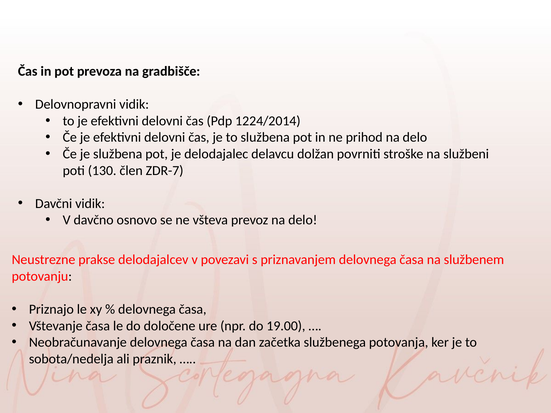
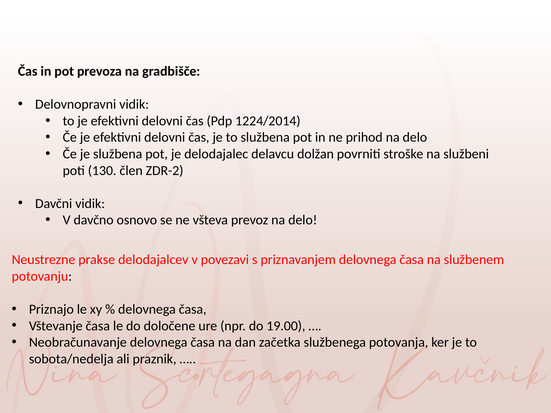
ZDR-7: ZDR-7 -> ZDR-2 (165, 171)
